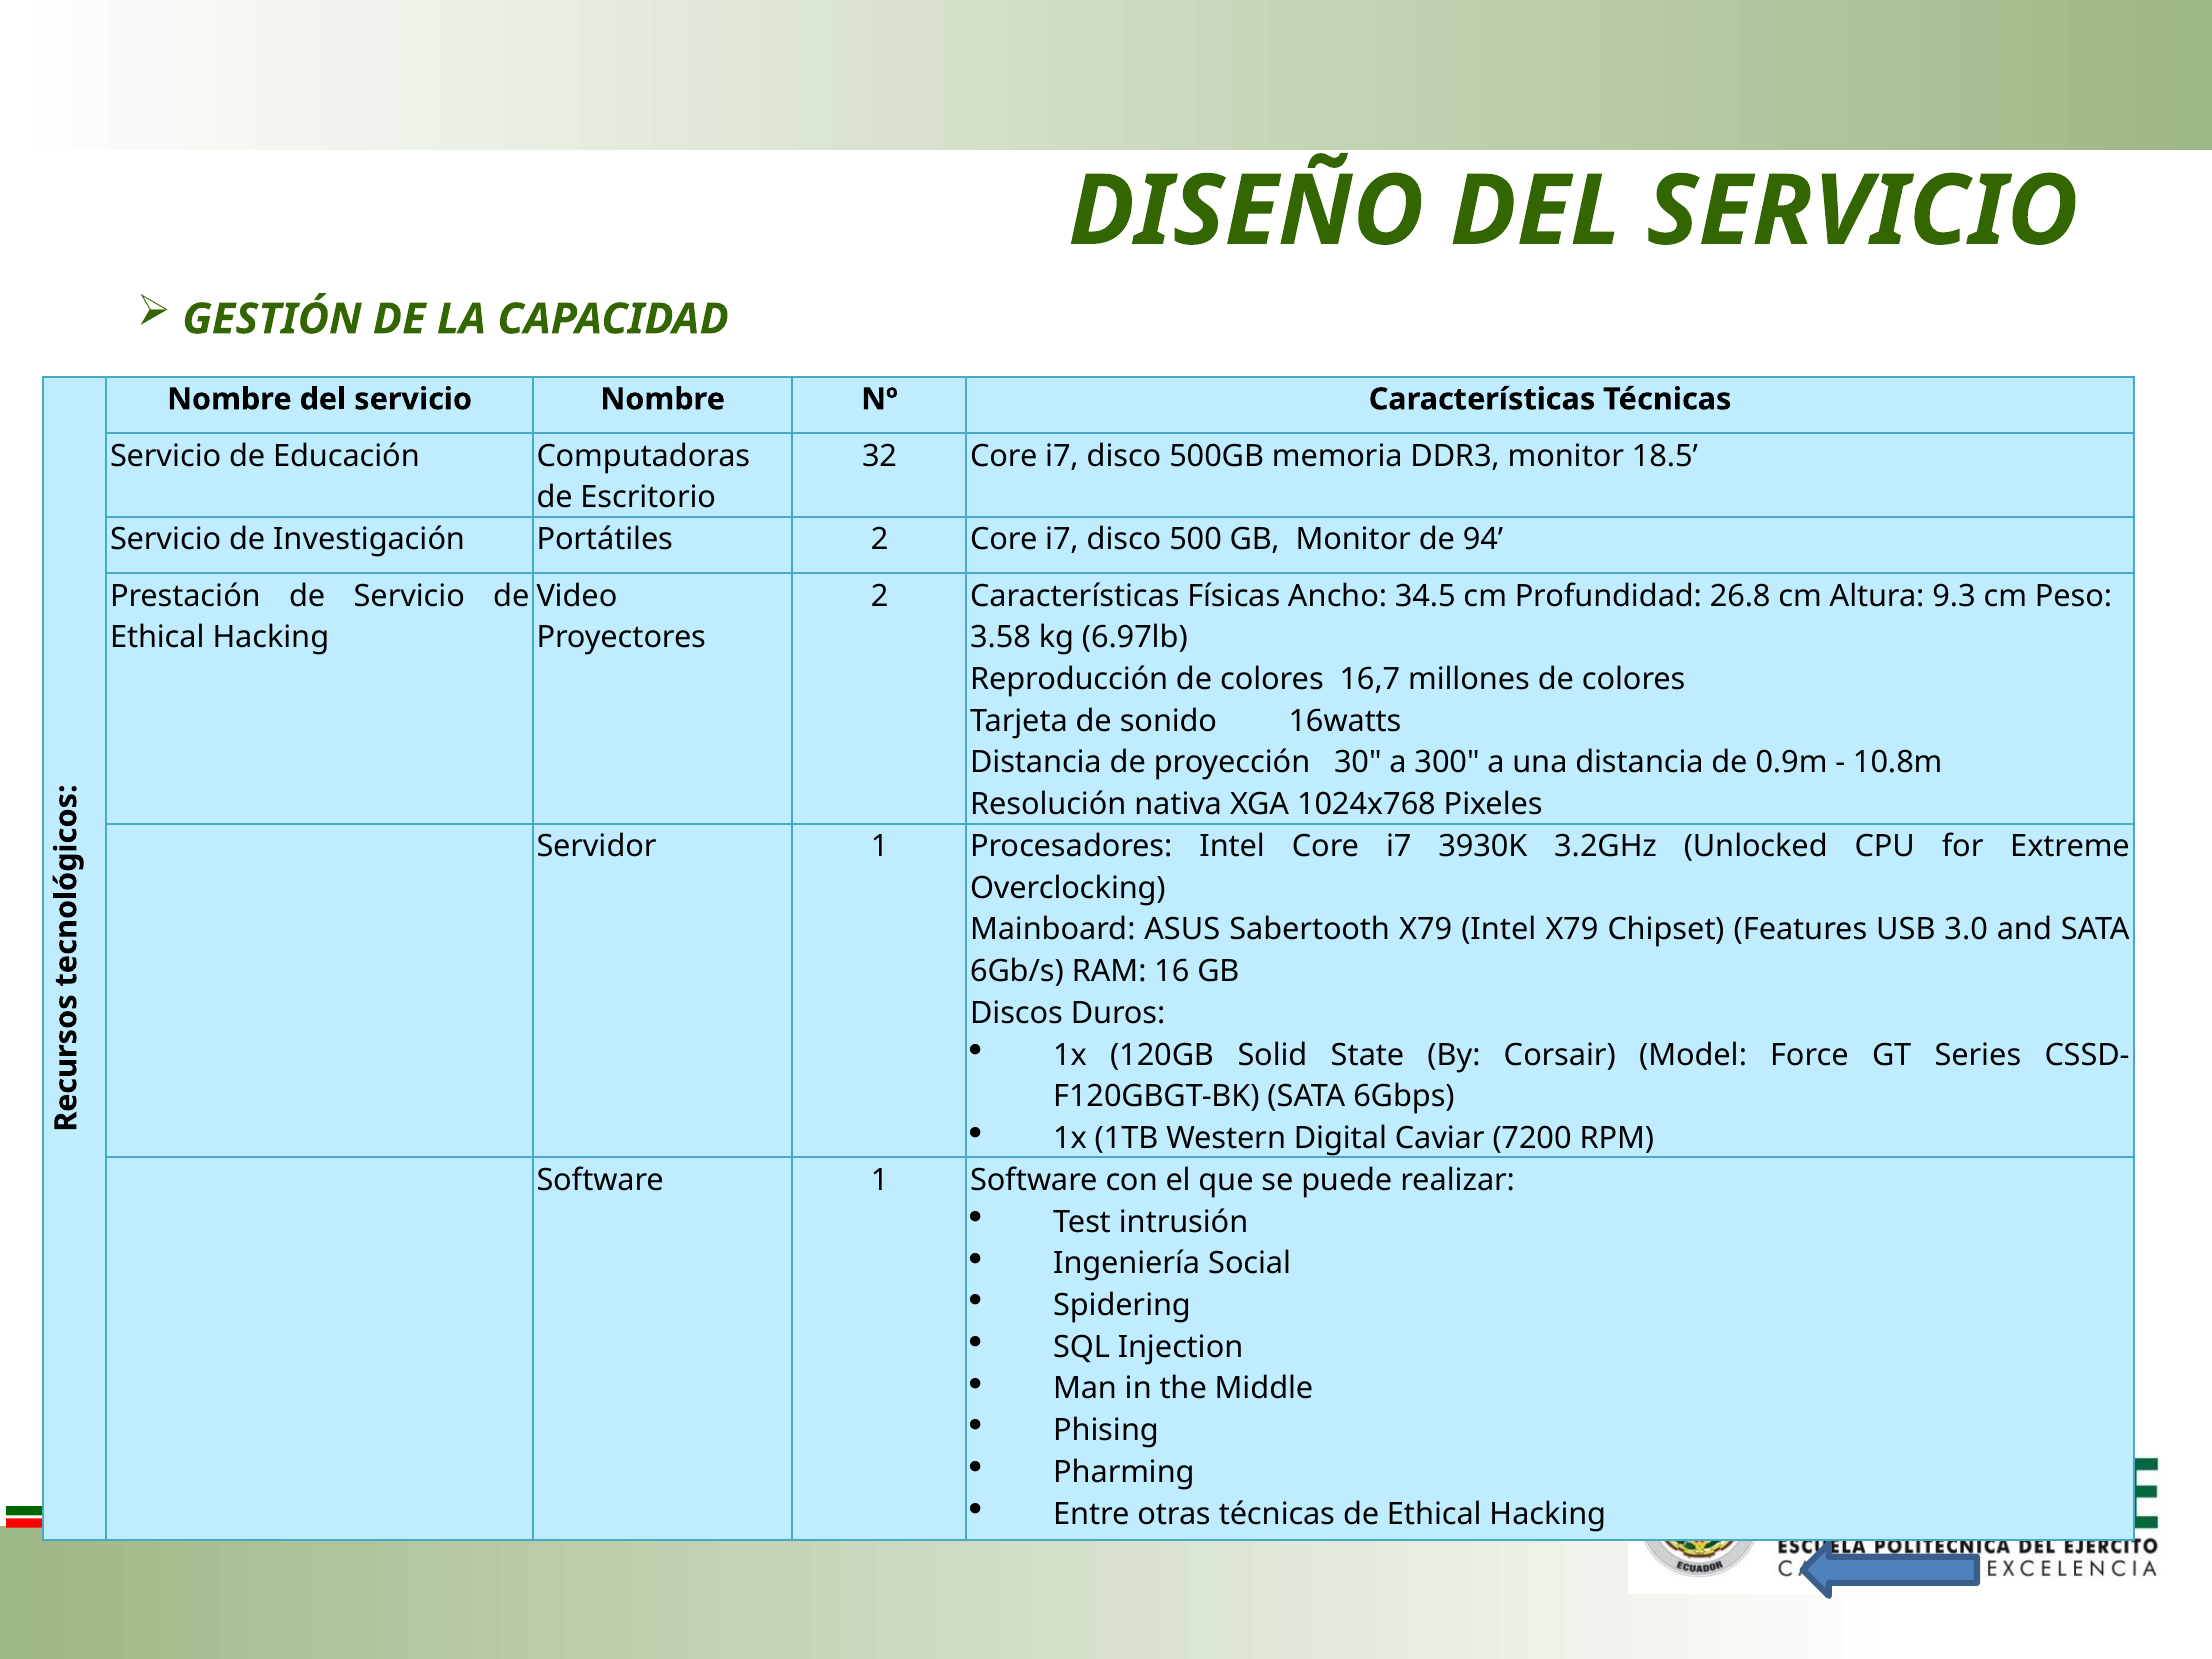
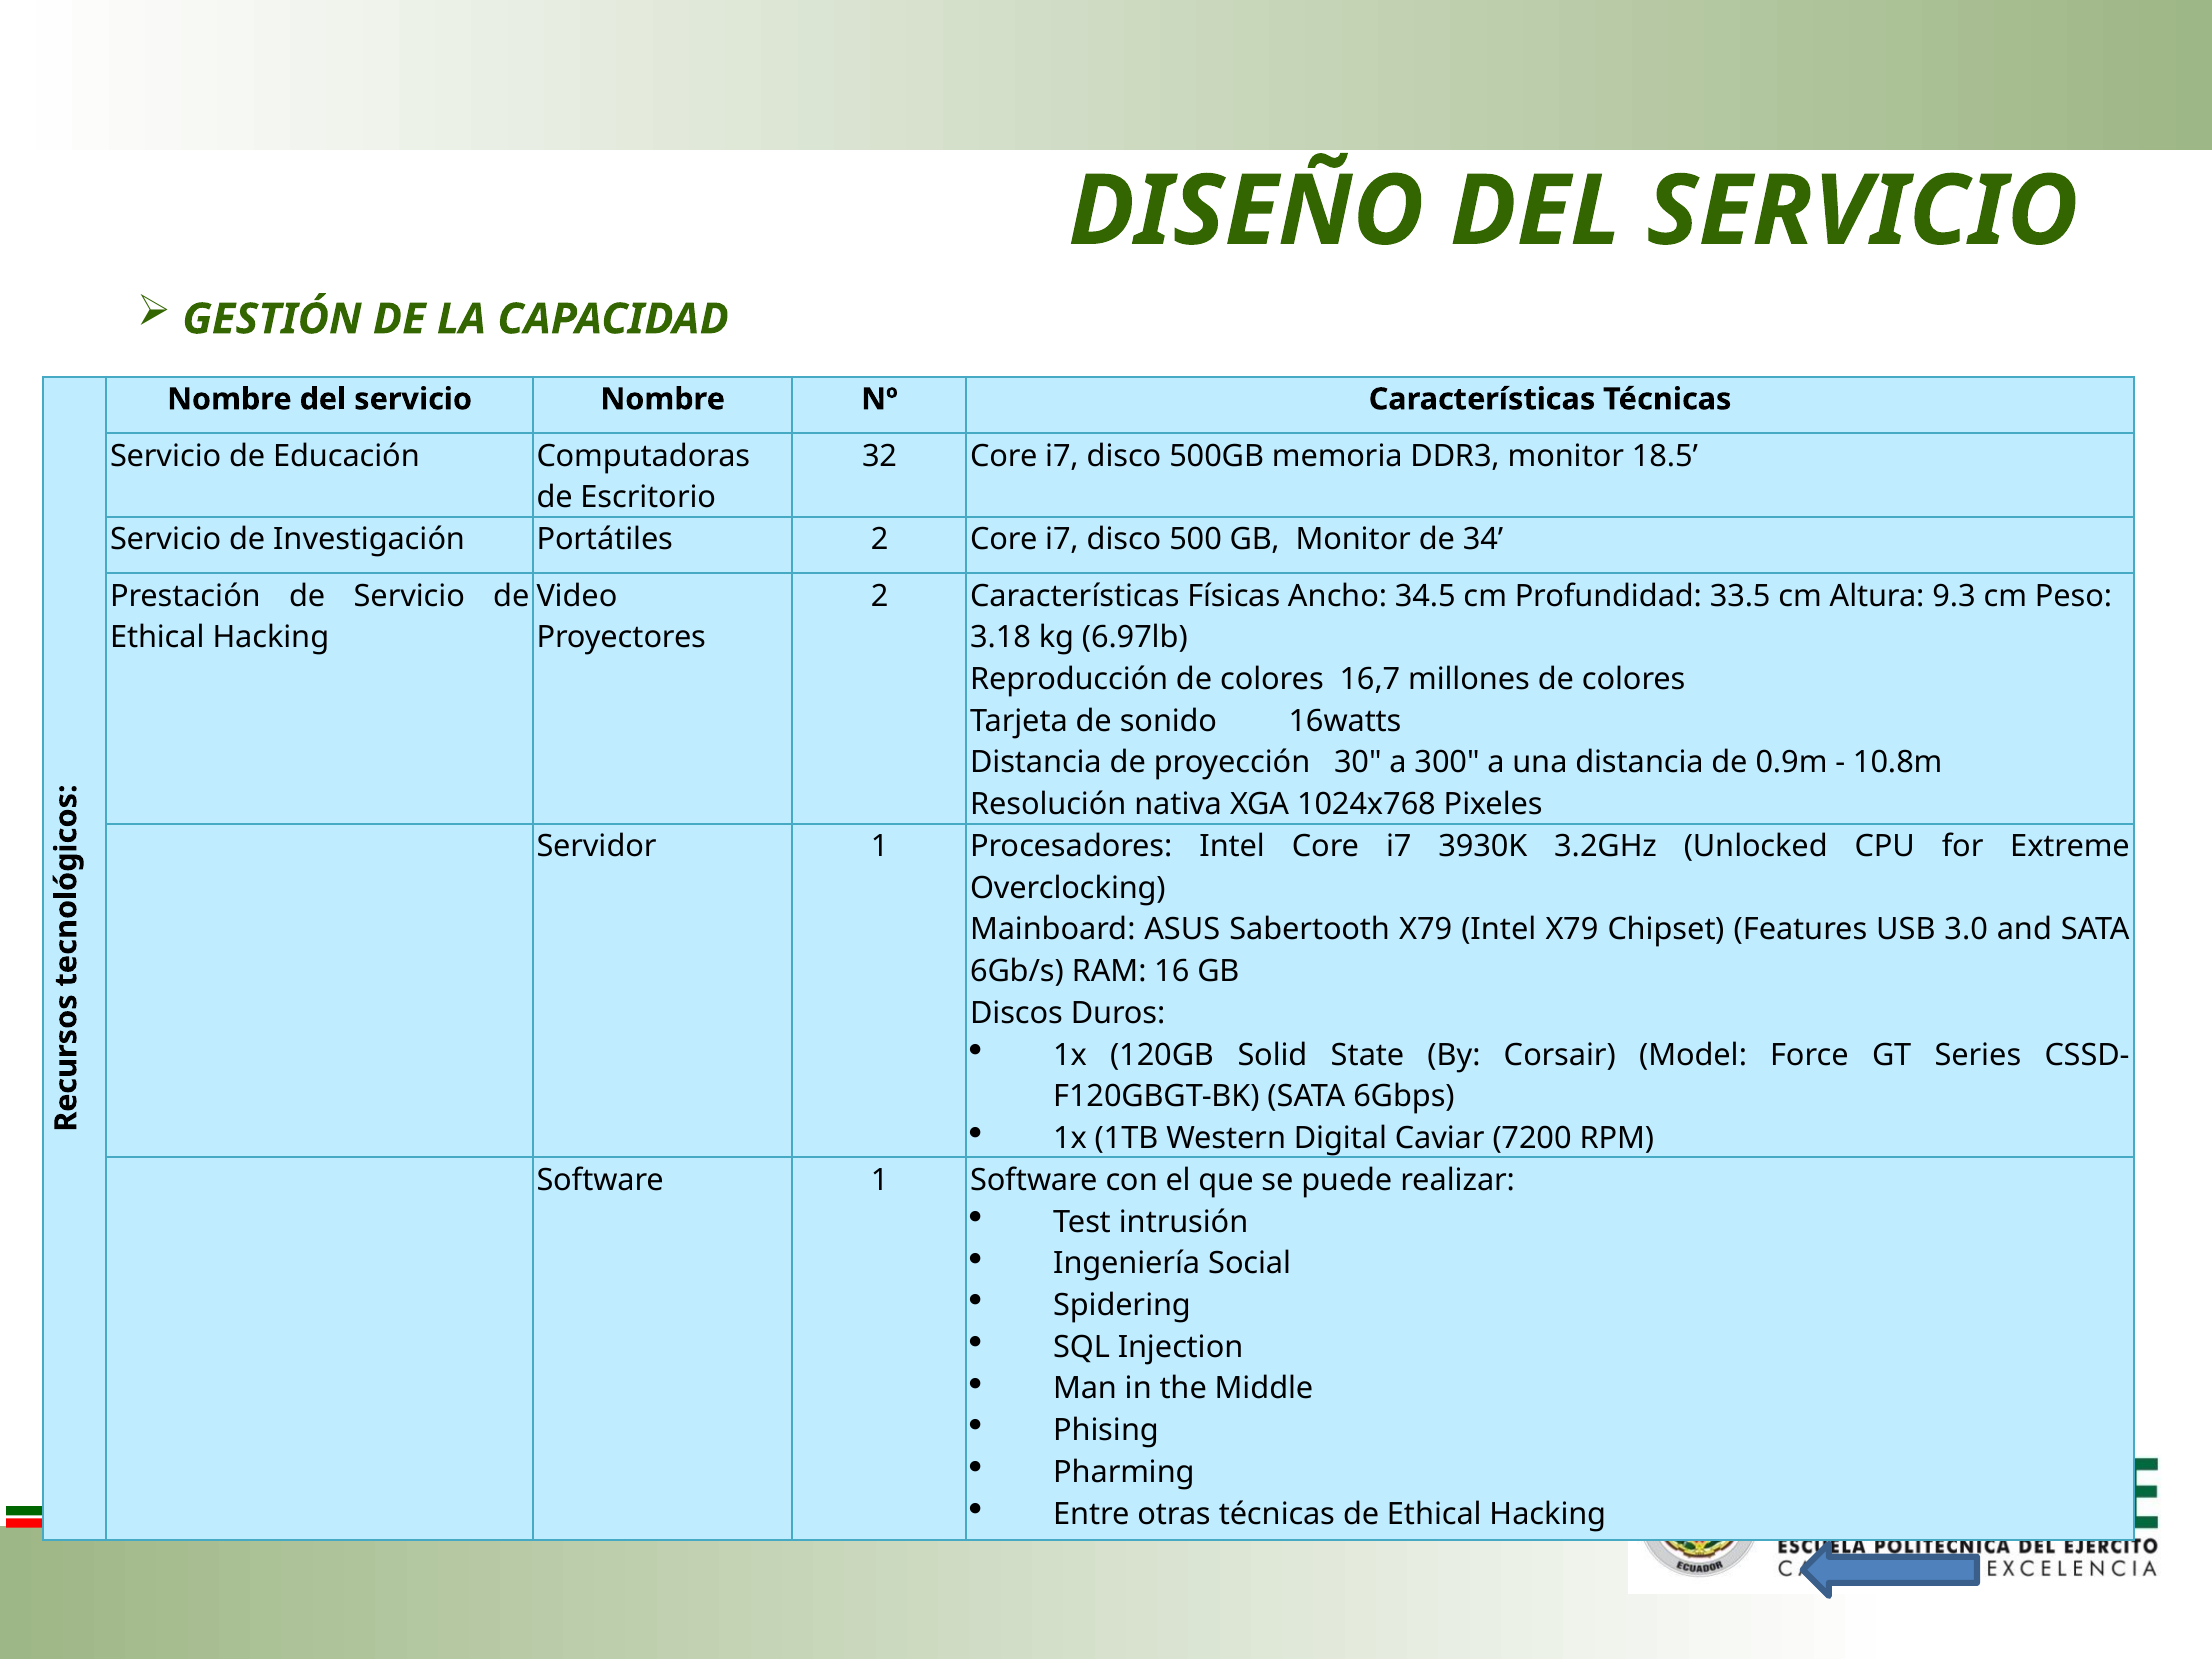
94: 94 -> 34 (1483, 539)
26.8: 26.8 -> 33.5 (1740, 596)
3.58: 3.58 -> 3.18 (1001, 638)
